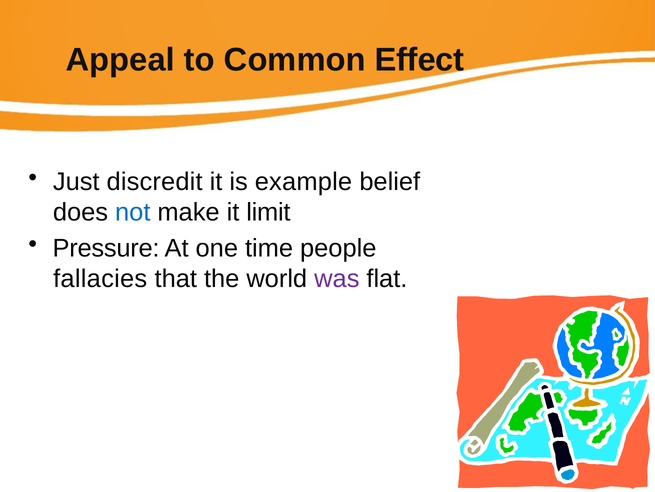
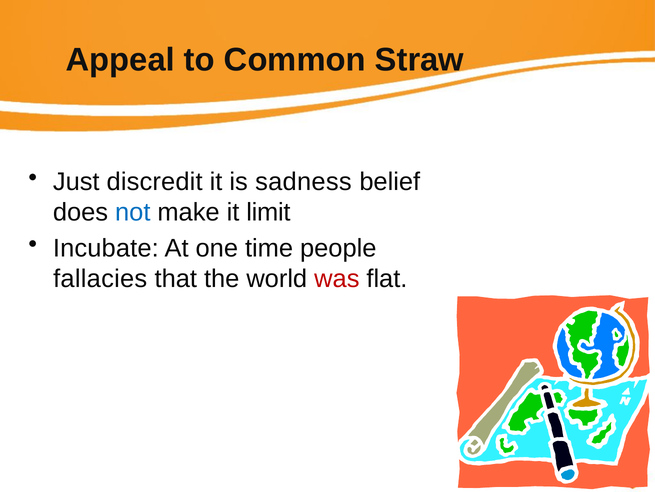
Effect: Effect -> Straw (419, 60)
example: example -> sadness (303, 182)
Pressure: Pressure -> Incubate (106, 248)
was colour: purple -> red (337, 278)
